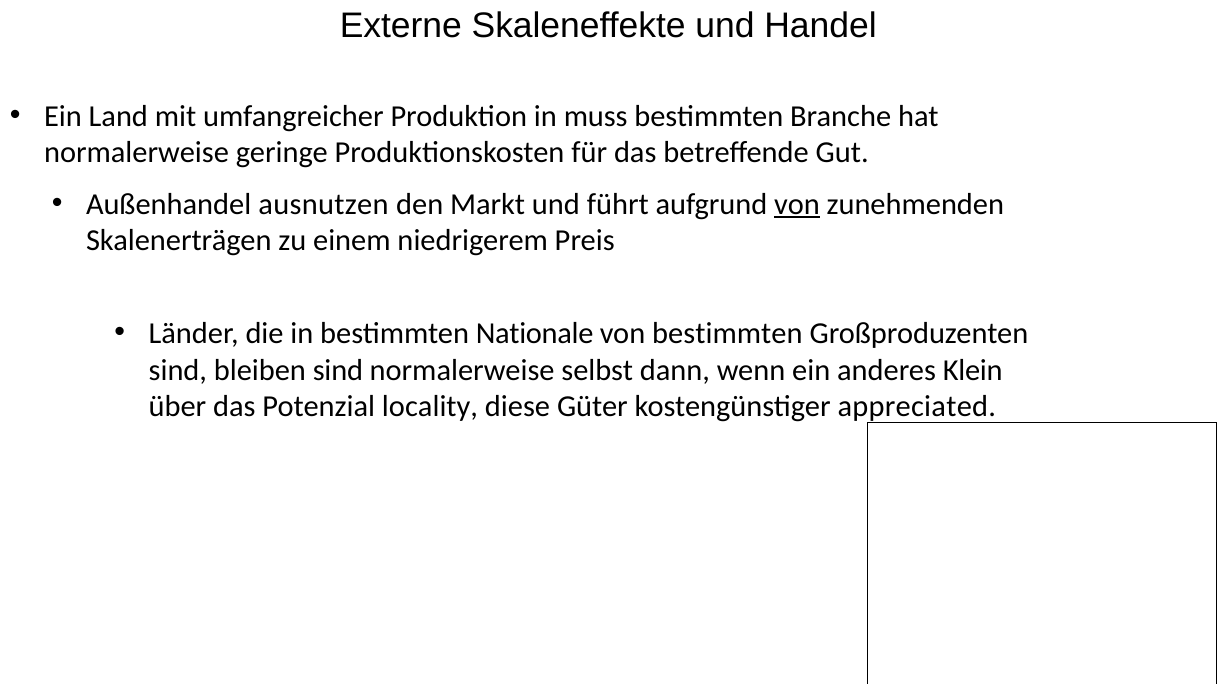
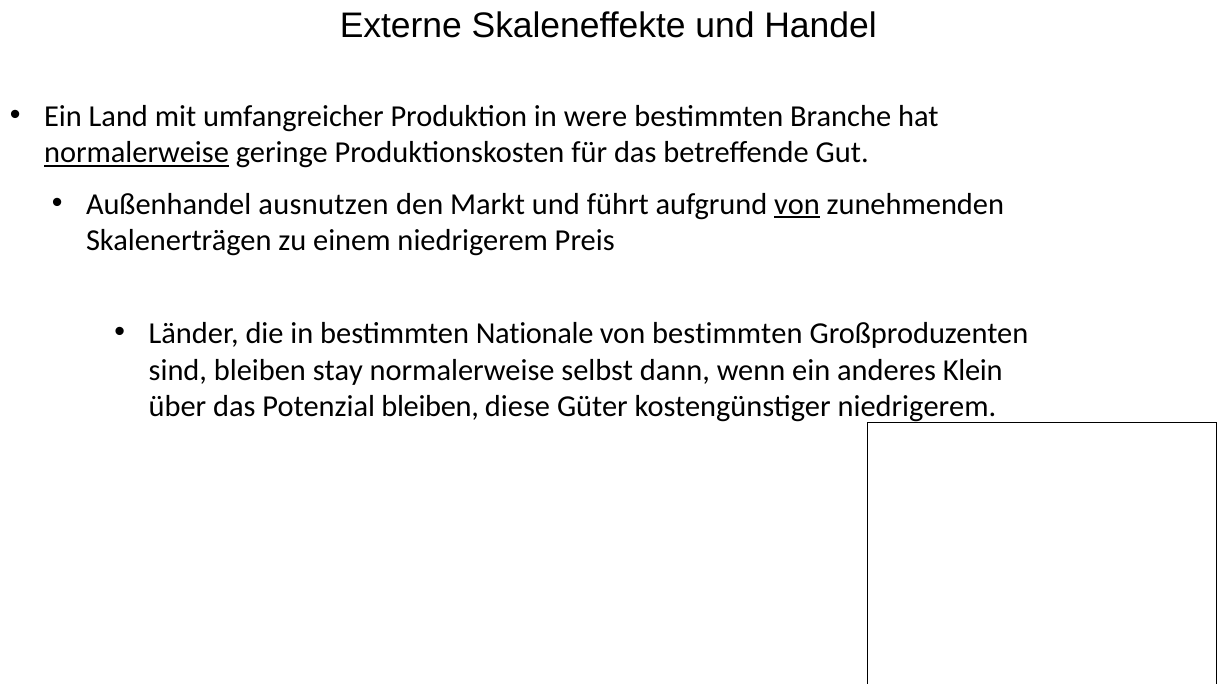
muss: muss -> were (596, 116)
normalerweise underline: none -> present (137, 153)
bleiben sind: sind -> stay (338, 370)
Potenzial locality: locality -> bleiben (430, 407)
kostengünstiger appreciated: appreciated -> niedrigerem (917, 407)
